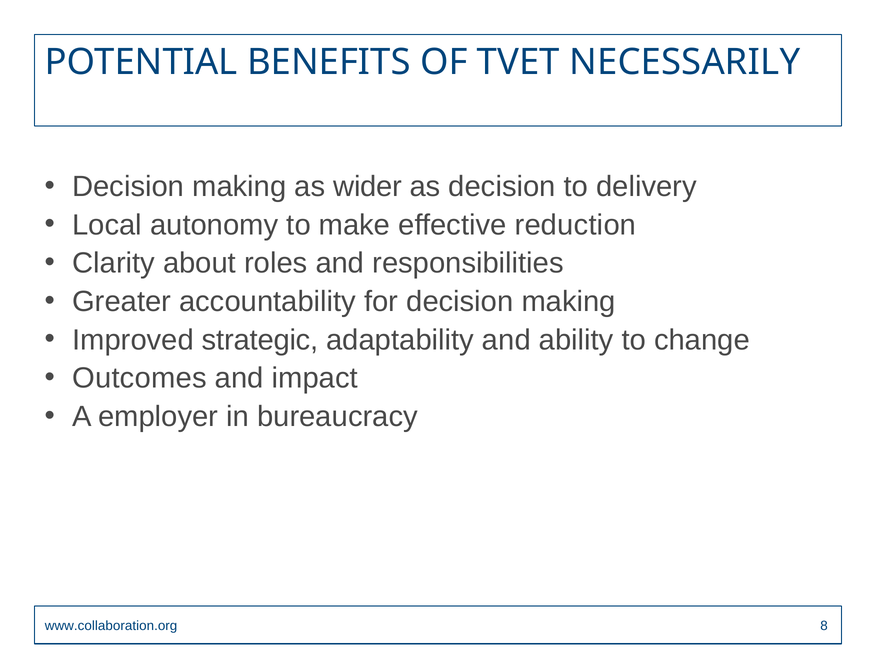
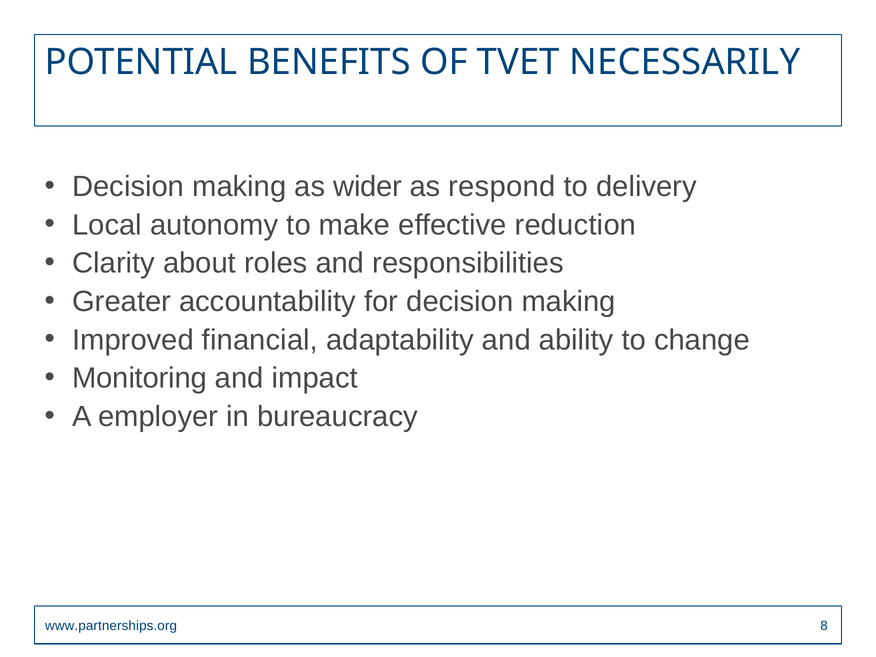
as decision: decision -> respond (502, 187)
strategic: strategic -> financial (260, 340)
Outcomes: Outcomes -> Monitoring (140, 378)
www.collaboration.org: www.collaboration.org -> www.partnerships.org (111, 626)
